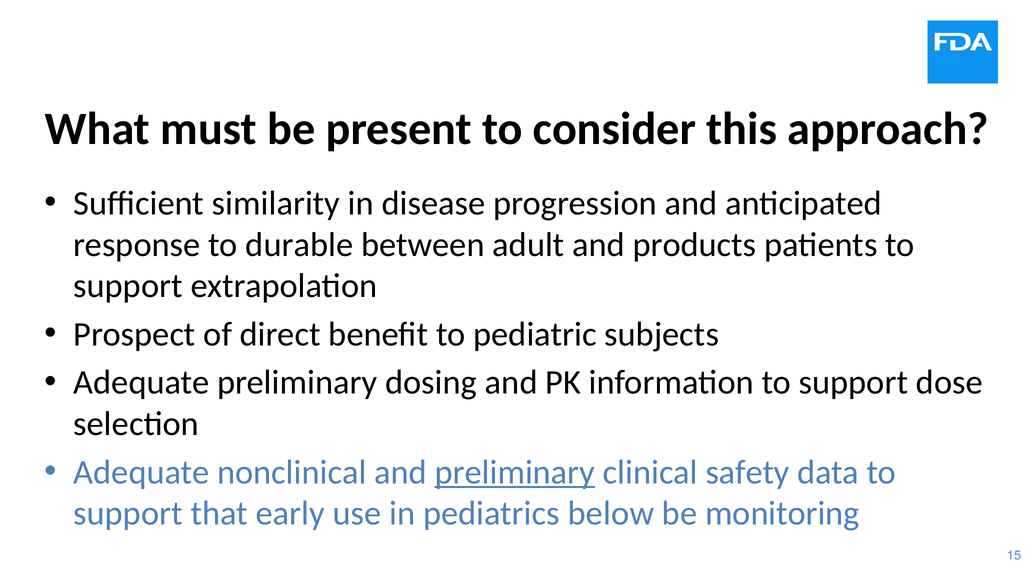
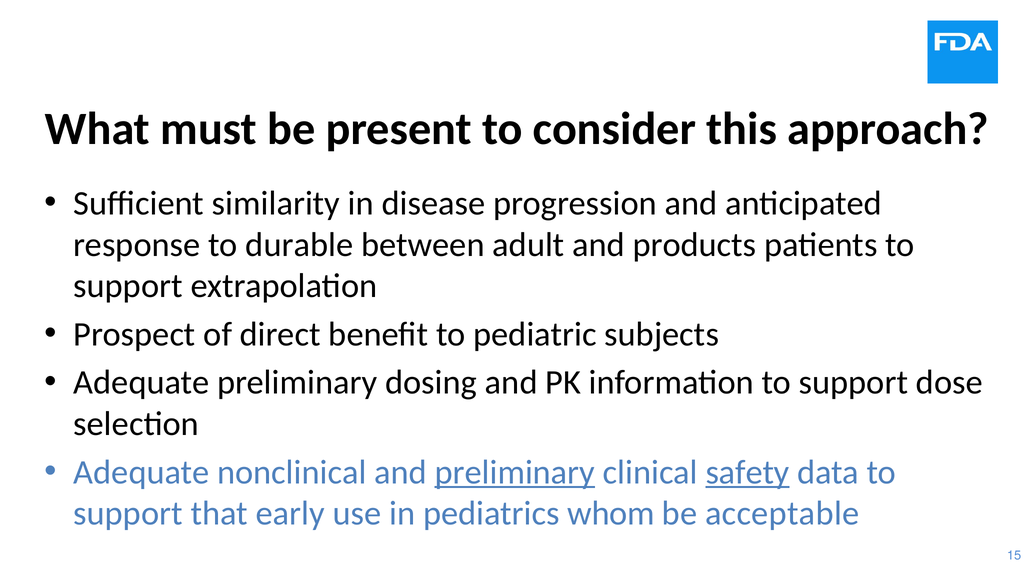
safety underline: none -> present (748, 472)
below: below -> whom (611, 514)
monitoring: monitoring -> acceptable (782, 514)
